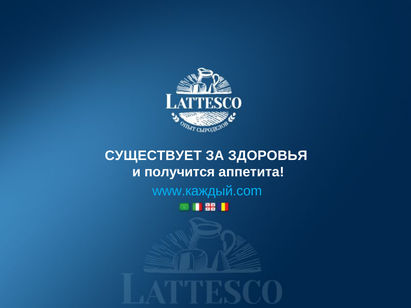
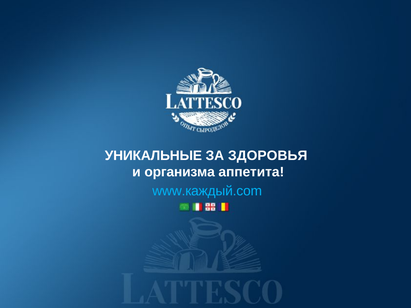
СУЩЕСТВУЕТ: СУЩЕСТВУЕТ -> УНИКАЛЬНЫЕ (153, 156)
получится: получится -> организма (180, 172)
